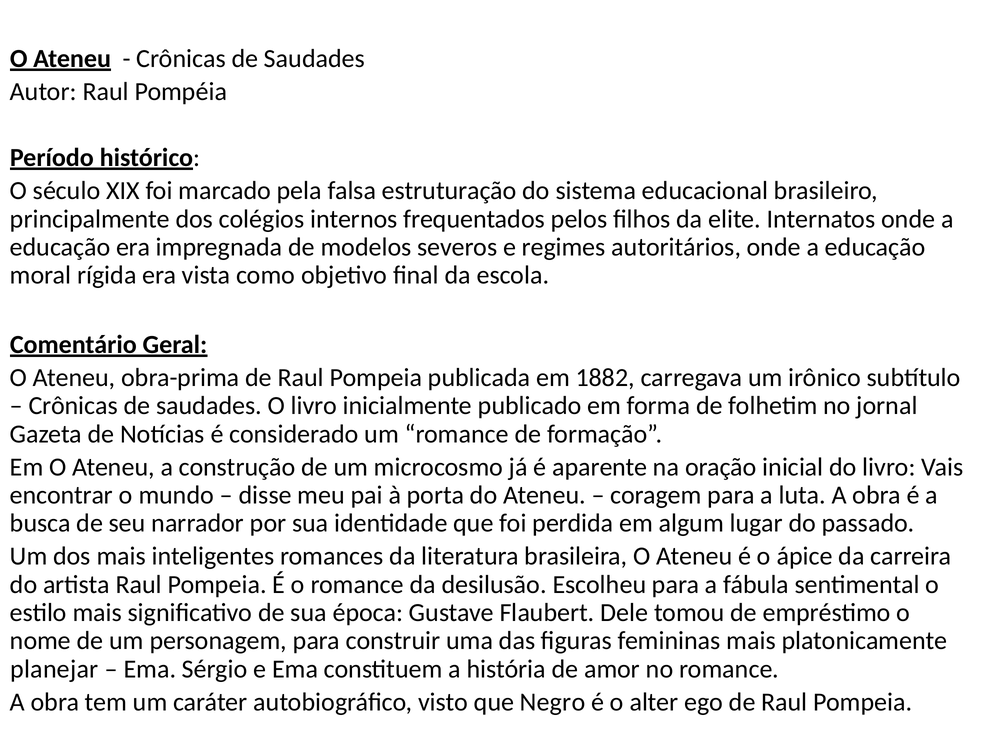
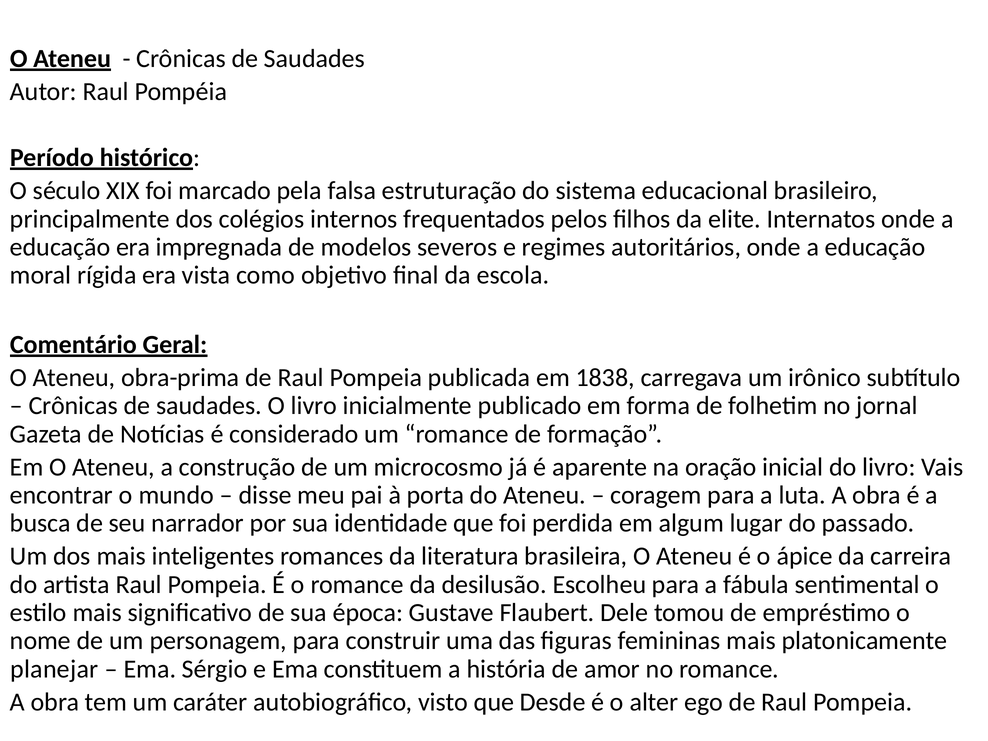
1882: 1882 -> 1838 (605, 378)
Negro: Negro -> Desde (553, 702)
